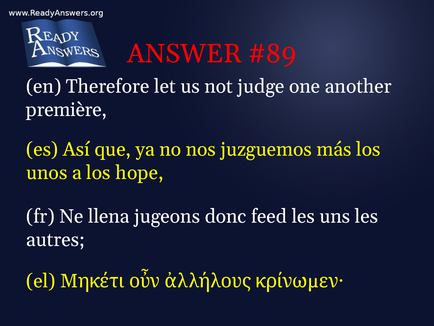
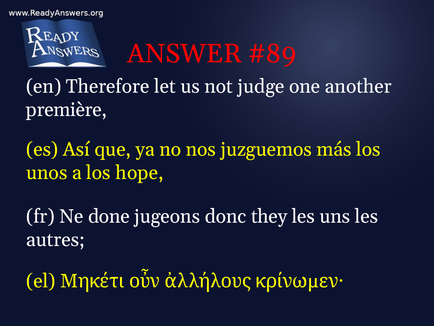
llena: llena -> done (109, 216)
feed: feed -> they (269, 216)
